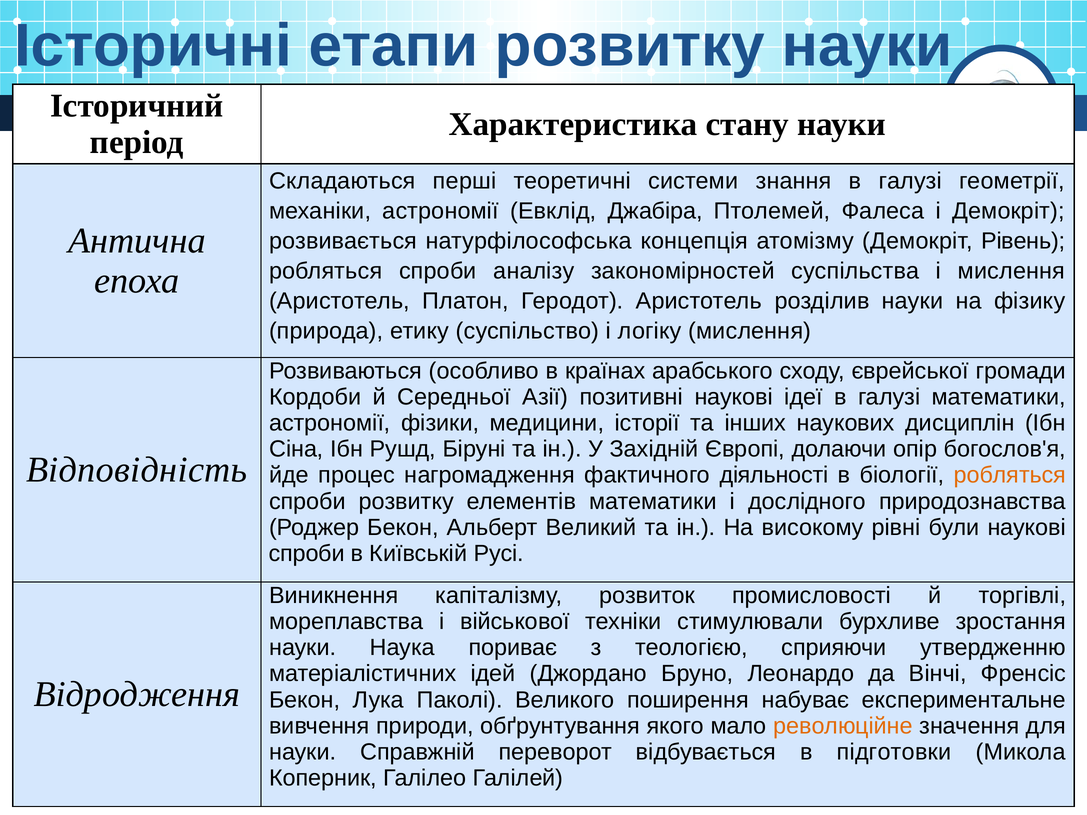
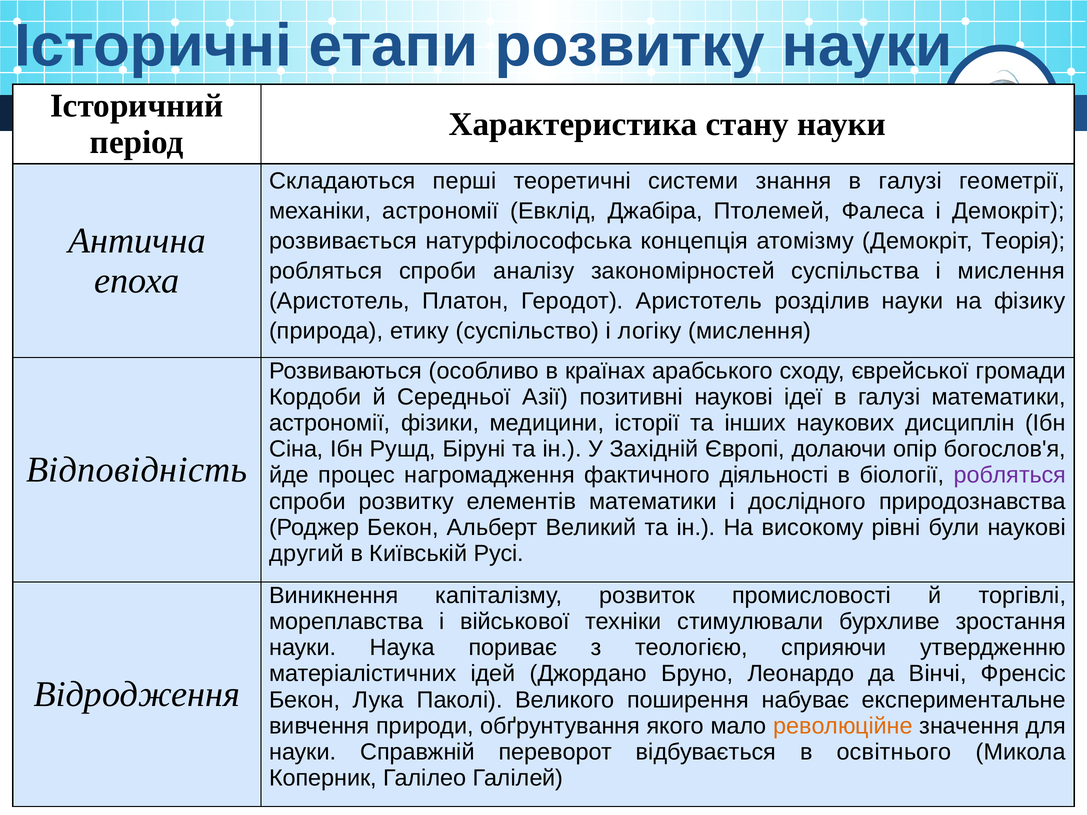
Рівень: Рівень -> Теорія (1023, 241)
робляться colour: orange -> purple (1010, 475)
спроби: спроби -> другий (307, 554)
підготовки: підготовки -> освітнього (894, 752)
